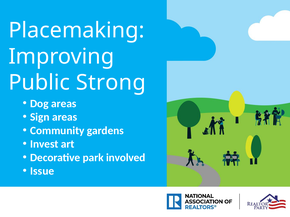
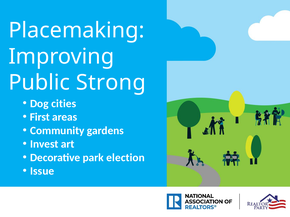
Dog areas: areas -> cities (64, 104)
Sign: Sign -> First (40, 117)
involved: involved -> election (126, 158)
